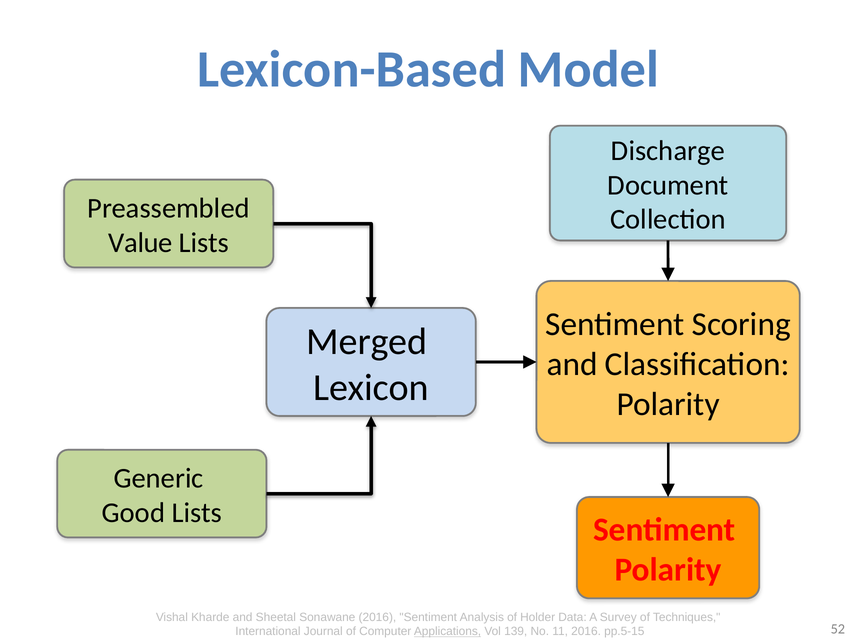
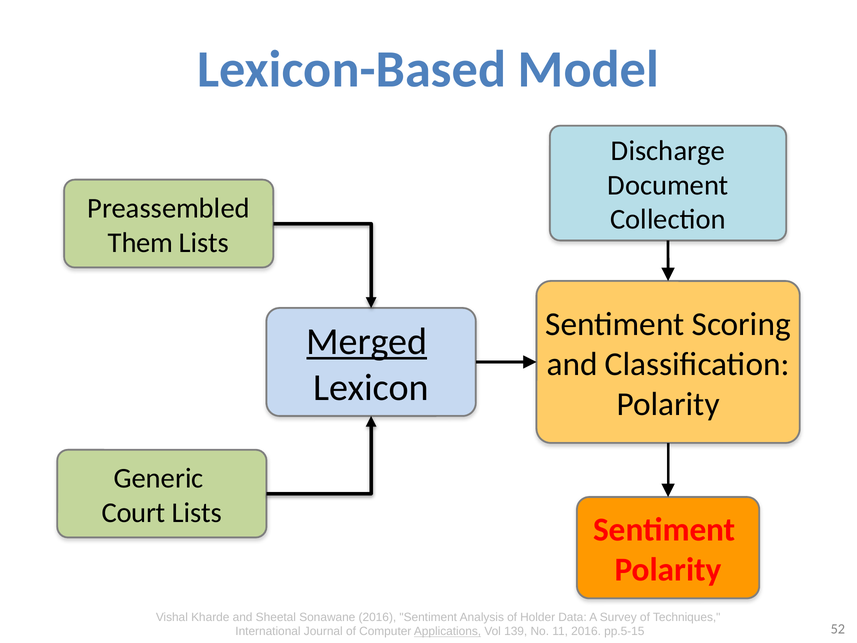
Value: Value -> Them (140, 243)
Merged underline: none -> present (367, 342)
Good: Good -> Court (134, 513)
